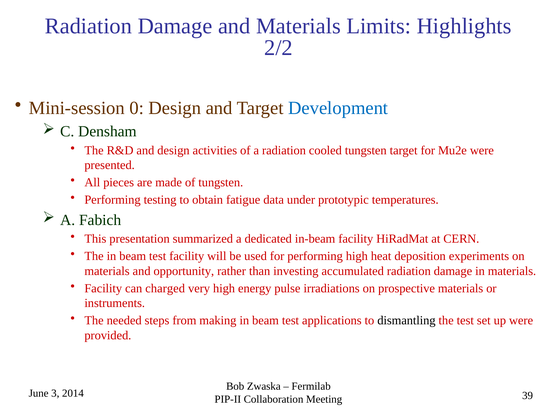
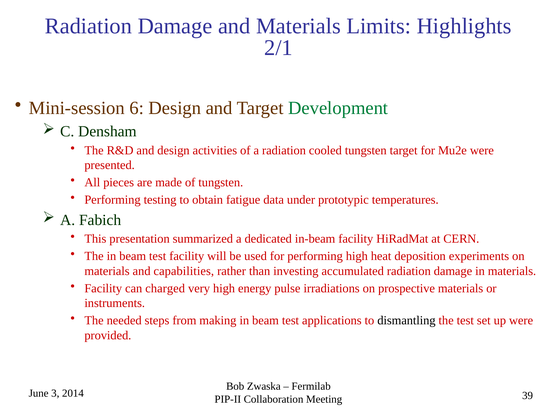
2/2: 2/2 -> 2/1 (278, 48)
0: 0 -> 6 (137, 108)
Development colour: blue -> green (338, 108)
opportunity: opportunity -> capabilities (184, 271)
